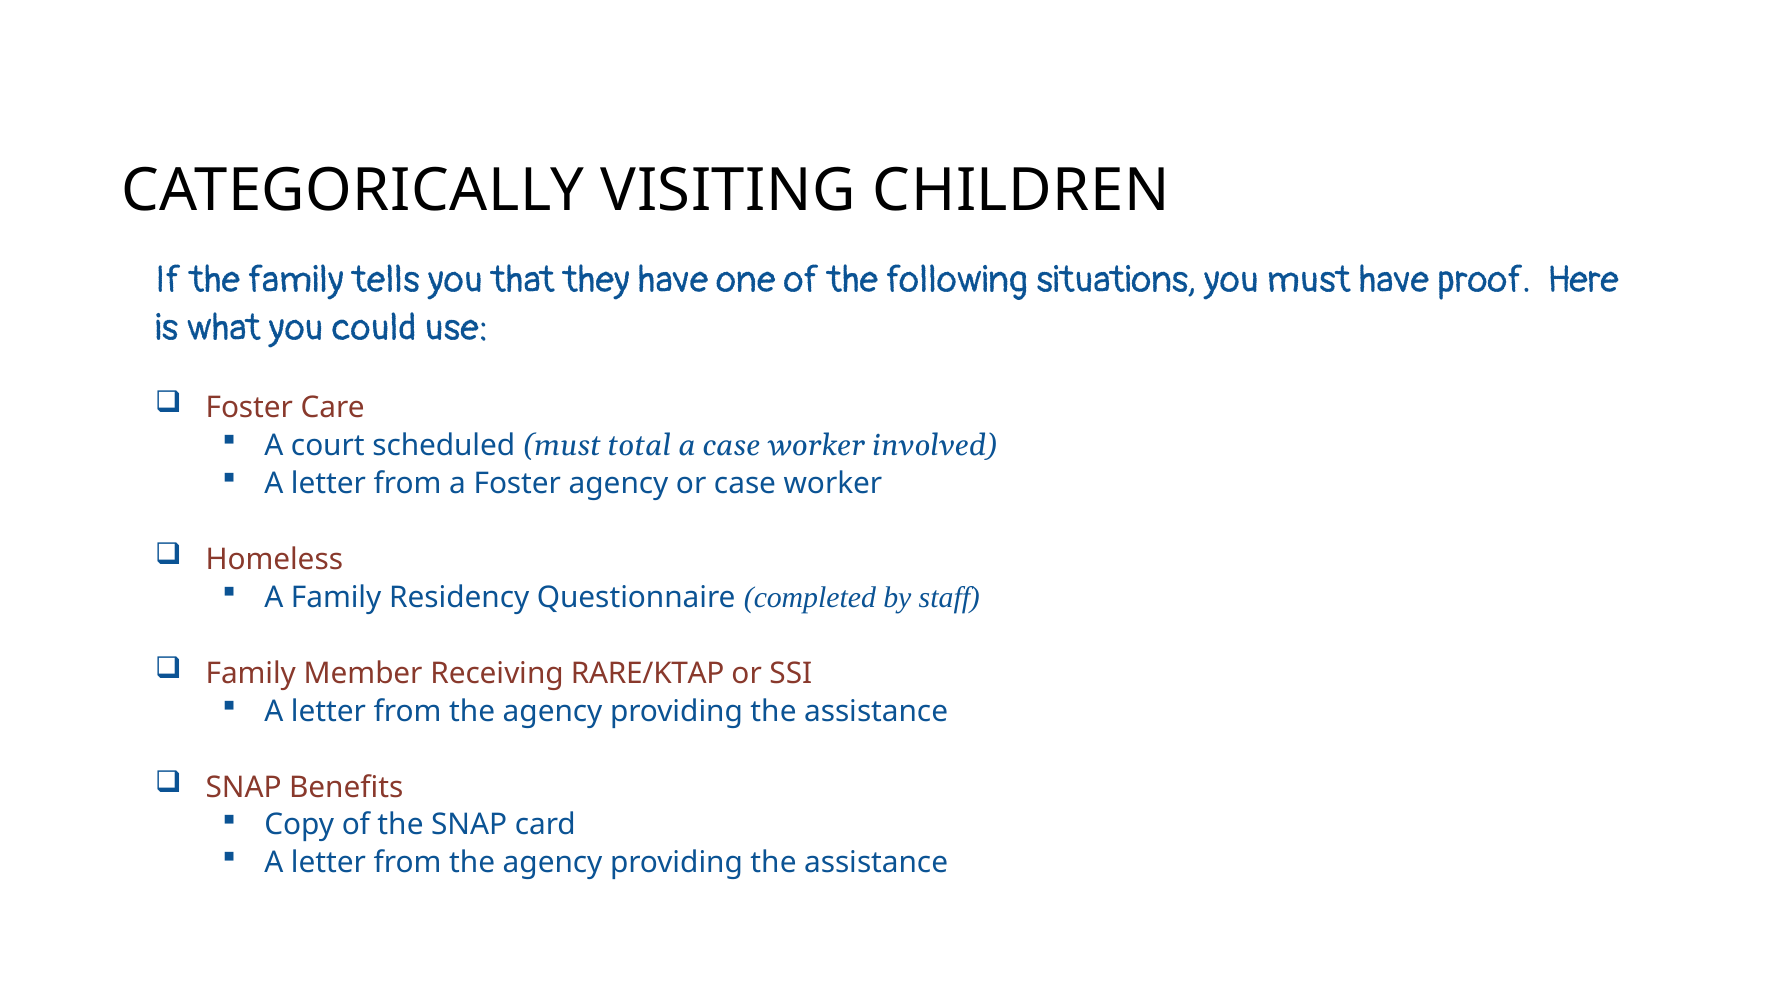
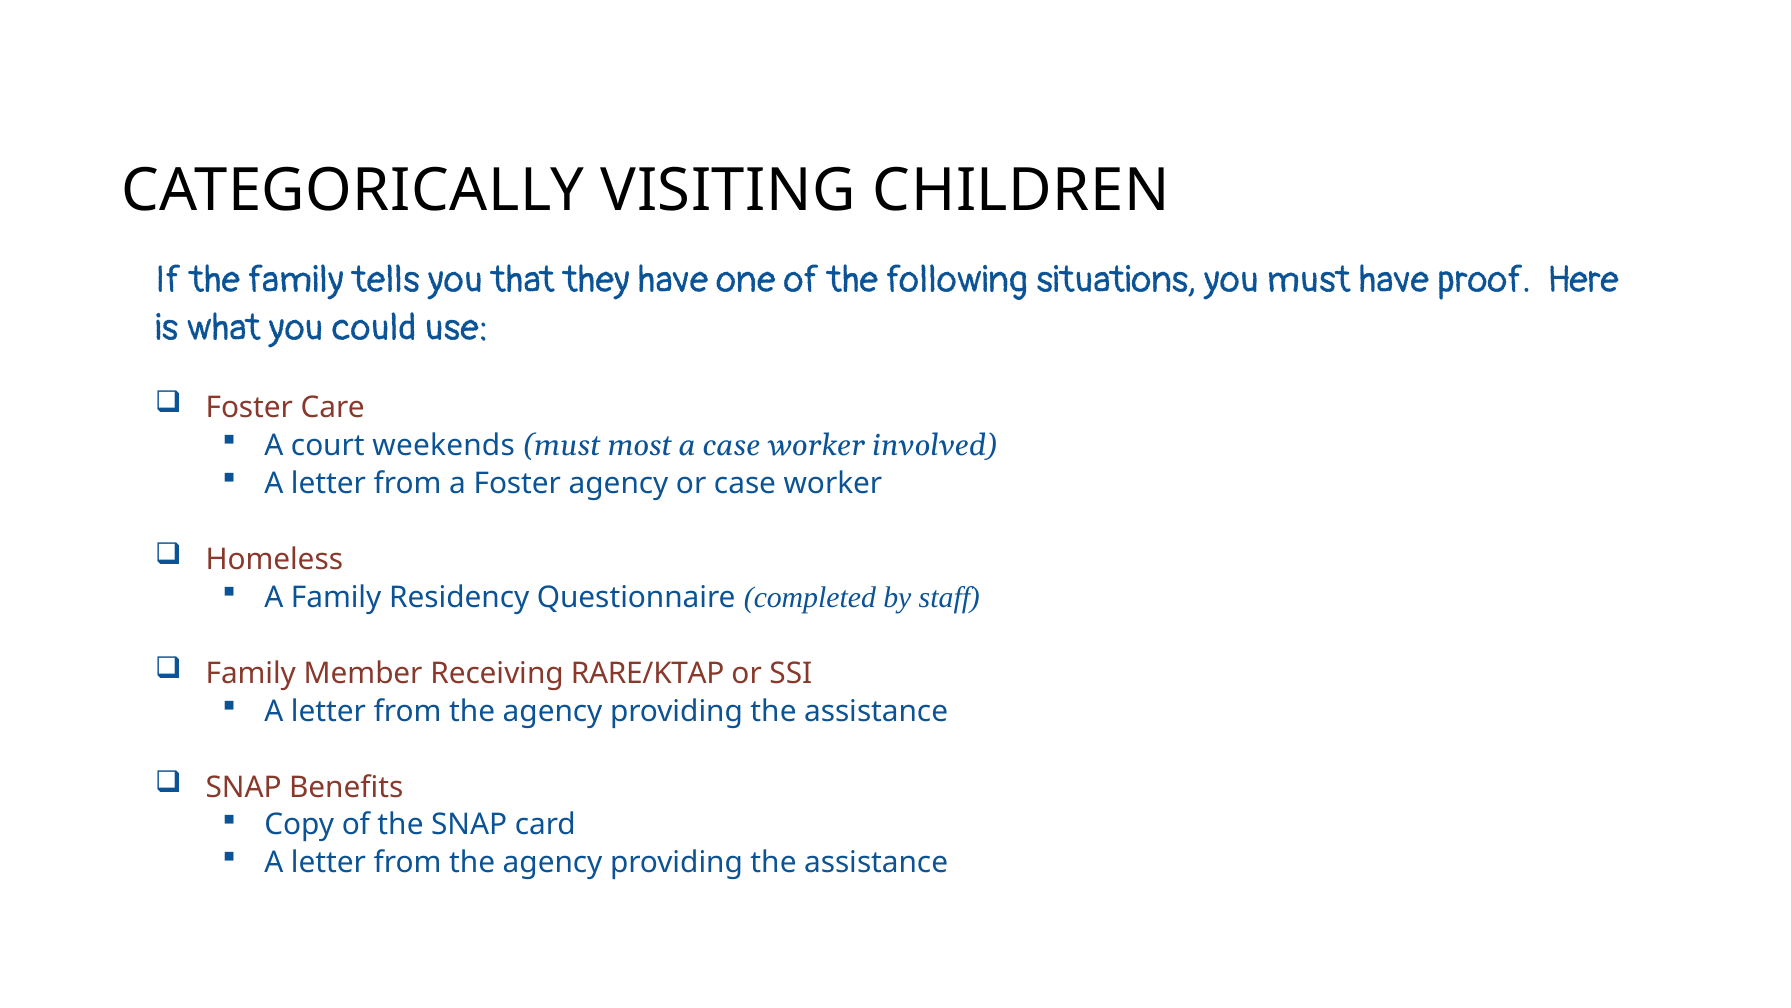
scheduled: scheduled -> weekends (444, 445)
total: total -> most (640, 445)
